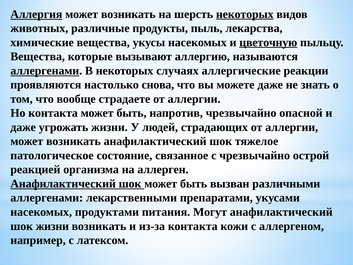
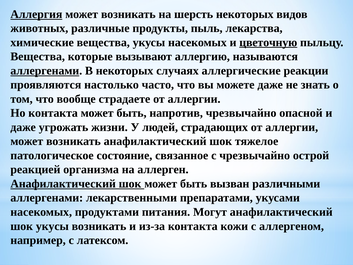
некоторых underline: present -> none (245, 14)
снова: снова -> часто (158, 85)
шок жизни: жизни -> укусы (52, 226)
